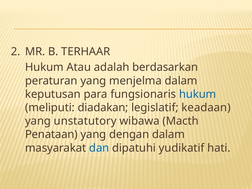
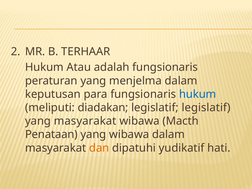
adalah berdasarkan: berdasarkan -> fungsionaris (165, 67)
legislatif keadaan: keadaan -> legislatif (206, 108)
yang unstatutory: unstatutory -> masyarakat (85, 121)
yang dengan: dengan -> wibawa (129, 134)
dan colour: blue -> orange (99, 148)
